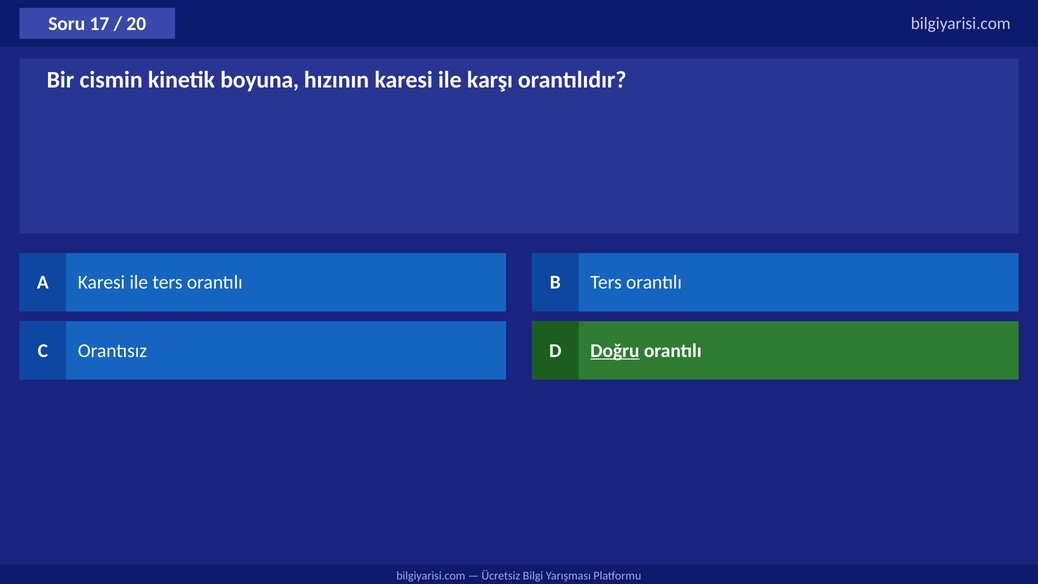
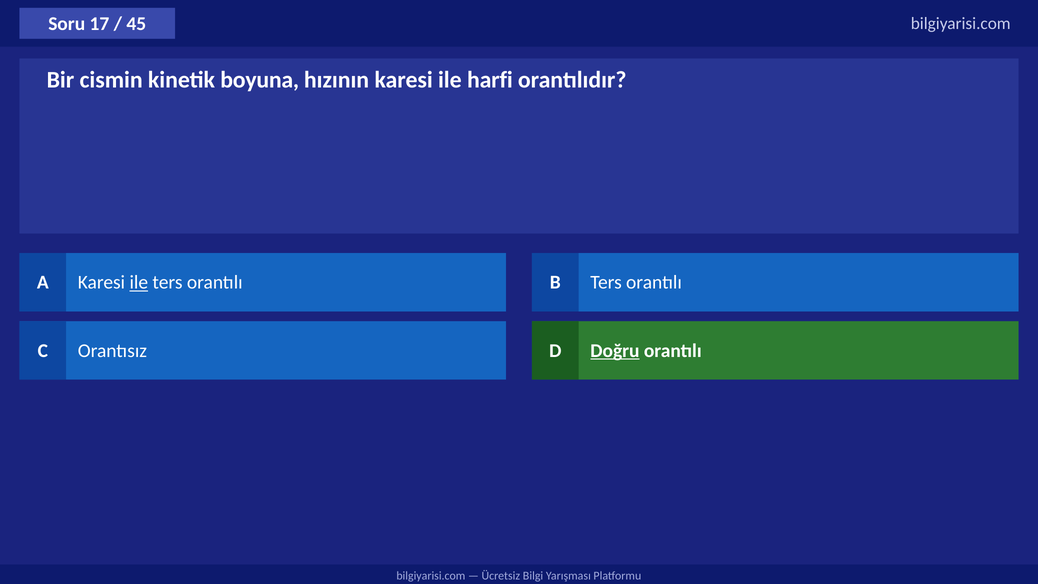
20: 20 -> 45 (136, 24)
karşı: karşı -> harfi (490, 80)
ile underline: none -> present (139, 282)
